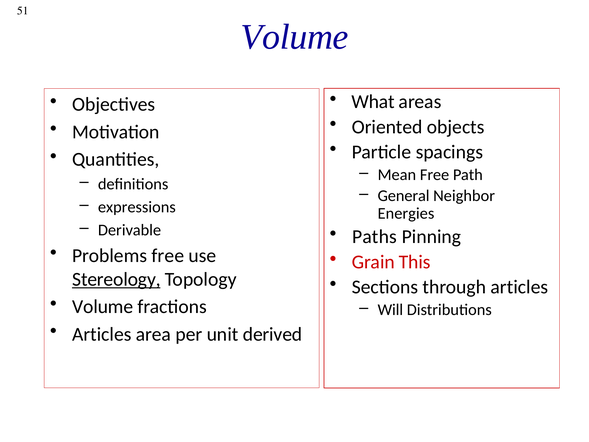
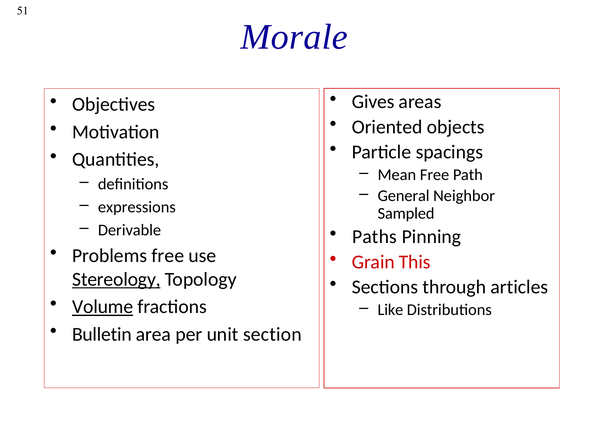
Volume: Volume -> Morale (294, 37)
What: What -> Gives (373, 102)
Energies: Energies -> Sampled (406, 213)
Volume underline: none -> present (103, 307)
Will: Will -> Like (390, 310)
Articles: Articles -> Bulletin (102, 334)
derived: derived -> section (272, 334)
